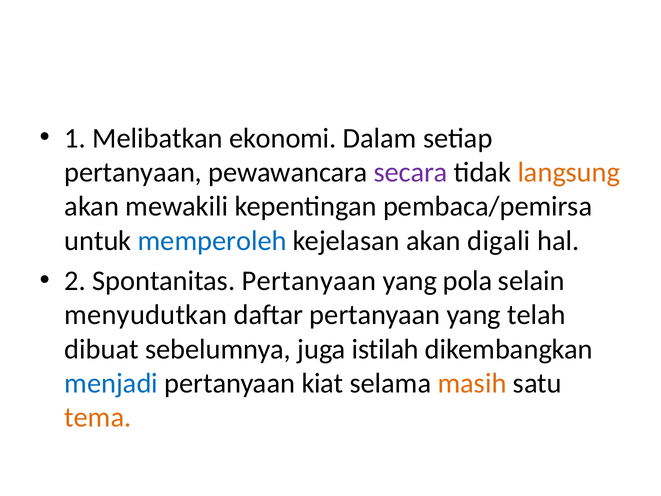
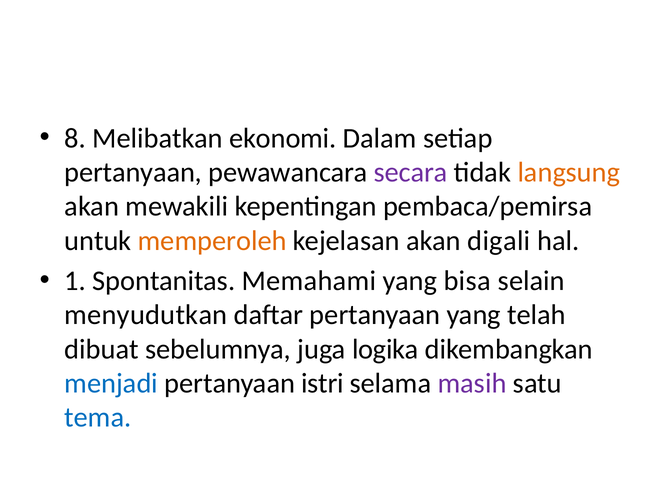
1: 1 -> 8 (75, 138)
memperoleh colour: blue -> orange (212, 241)
2: 2 -> 1 (75, 281)
Spontanitas Pertanyaan: Pertanyaan -> Memahami (309, 281)
pola: pola -> bisa (467, 281)
istilah: istilah -> logika (385, 349)
kiat: kiat -> istri (322, 383)
masih colour: orange -> purple (472, 383)
tema colour: orange -> blue (98, 417)
